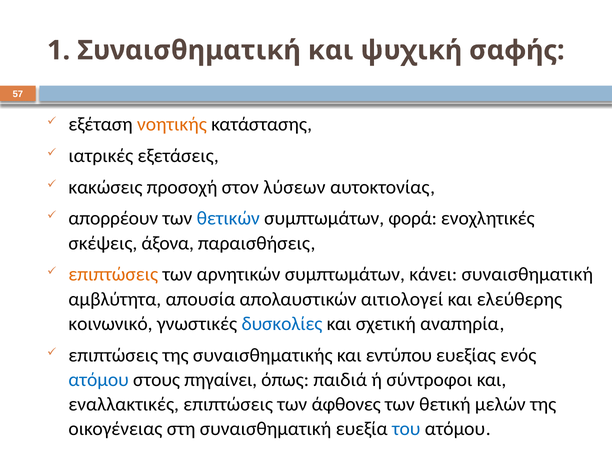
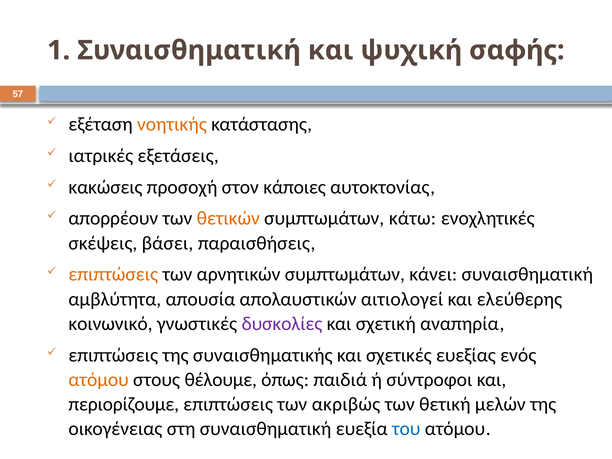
λύσεων: λύσεων -> κάποιες (295, 187)
θετικών colour: blue -> orange (228, 219)
φορά: φορά -> κάτω (412, 219)
άξονα: άξονα -> βάσει (167, 243)
δυσκολίες colour: blue -> purple (282, 324)
εντύπου: εντύπου -> σχετικές (399, 355)
ατόμου colour: blue -> orange (99, 380)
πηγαίνει: πηγαίνει -> θέλουμε (221, 380)
εναλλακτικές: εναλλακτικές -> περιορίζουμε (124, 404)
άφθονες: άφθονες -> ακριβώς (346, 404)
